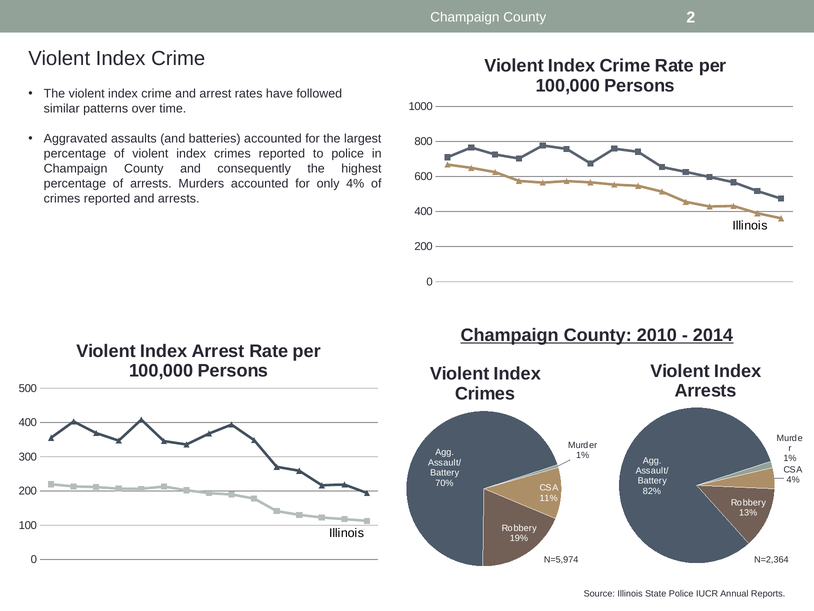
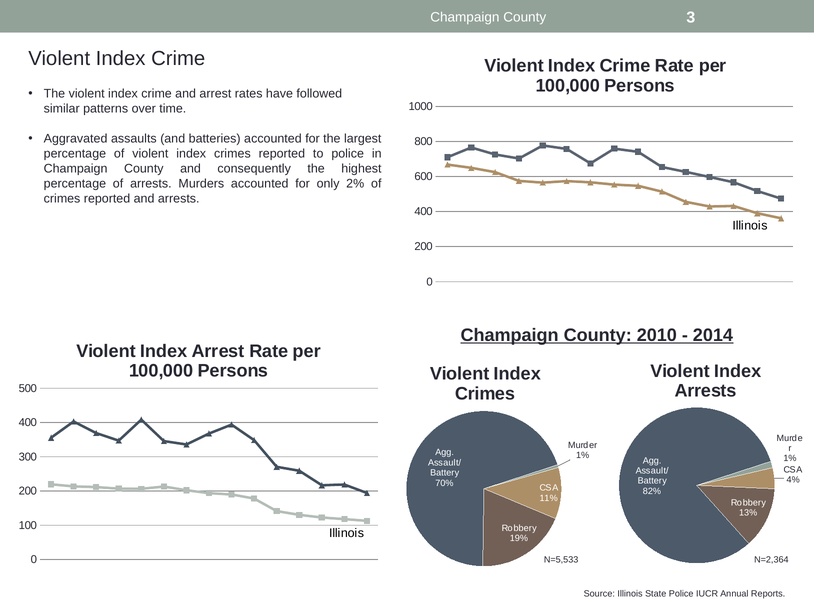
2: 2 -> 3 (691, 17)
only 4%: 4% -> 2% (355, 183)
N=5,974: N=5,974 -> N=5,533 (561, 559)
